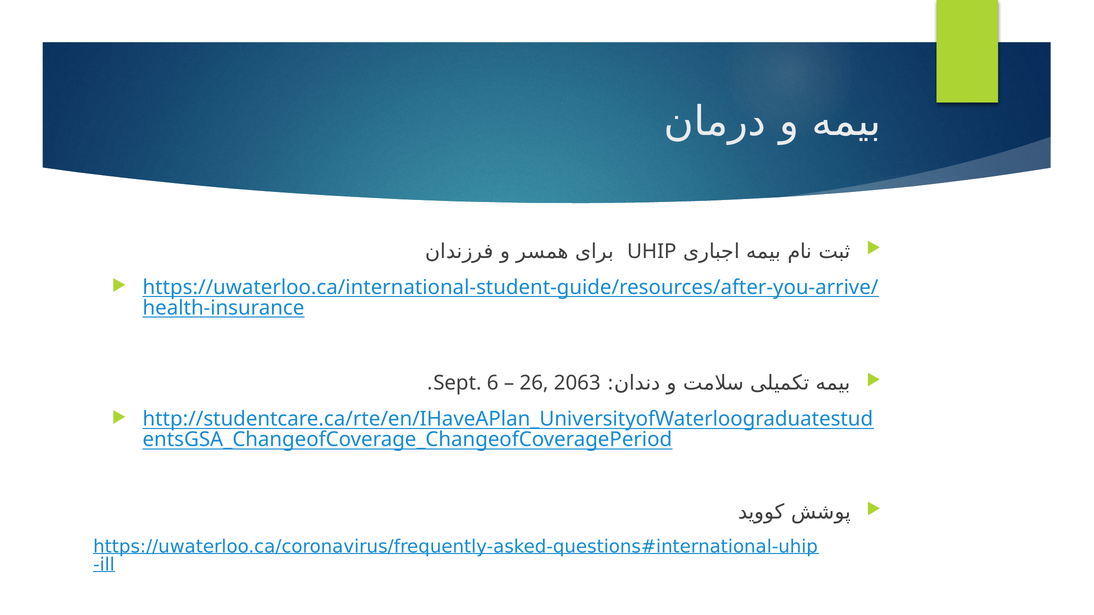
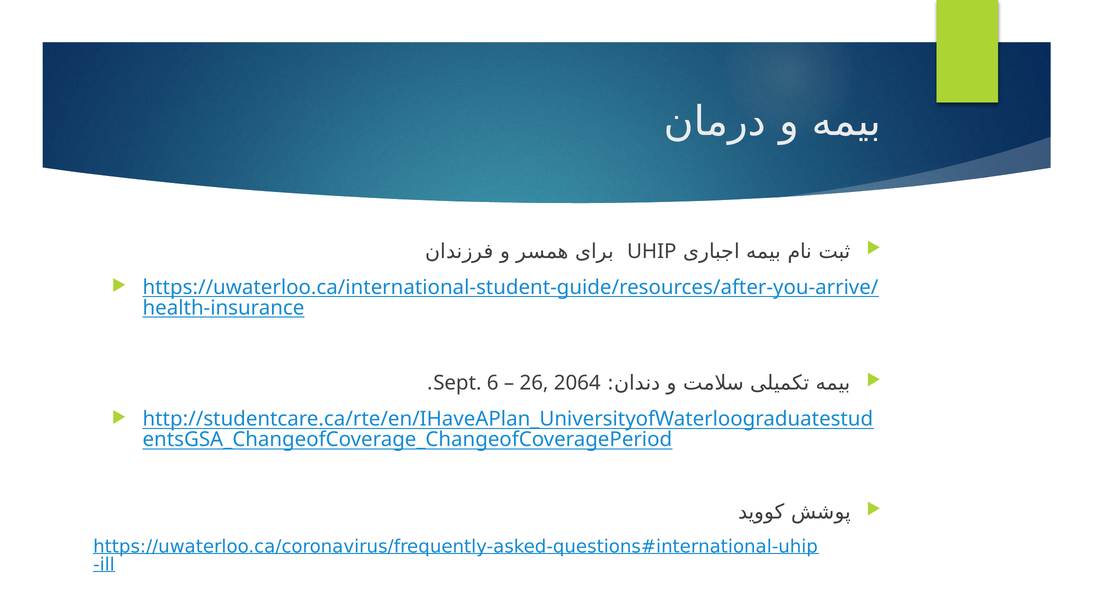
2063: 2063 -> 2064 (577, 383)
